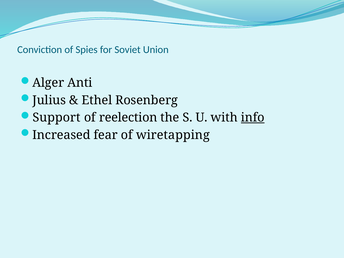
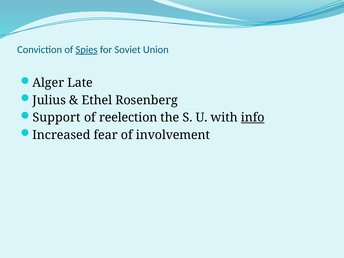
Spies underline: none -> present (87, 50)
Anti: Anti -> Late (80, 83)
wiretapping: wiretapping -> involvement (173, 135)
